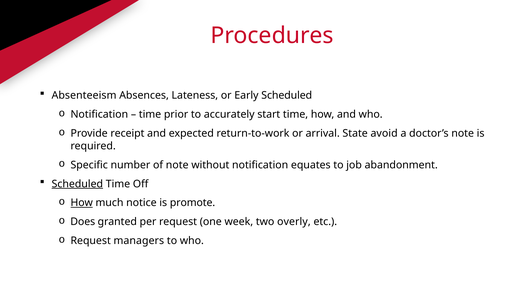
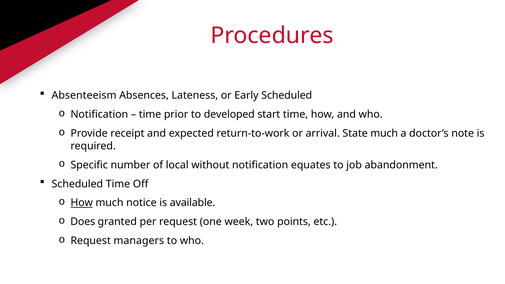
accurately: accurately -> developed (229, 114)
State avoid: avoid -> much (384, 133)
of note: note -> local (177, 165)
Scheduled underline: present -> none (77, 184)
promote: promote -> available (193, 203)
overly: overly -> points (294, 222)
